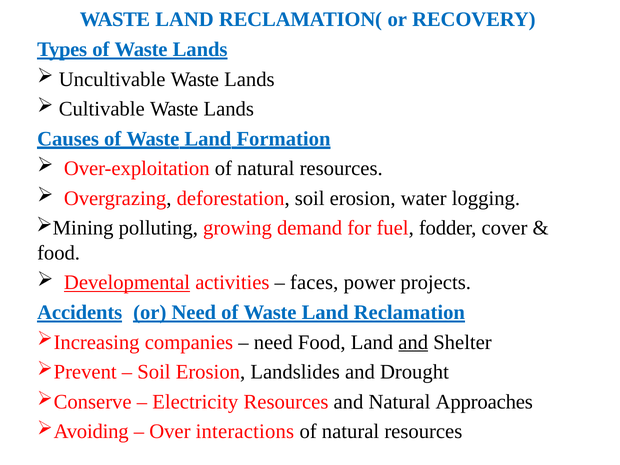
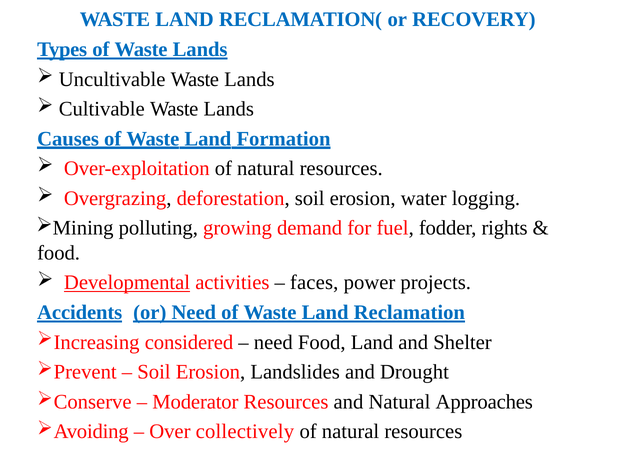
cover: cover -> rights (505, 228)
companies: companies -> considered (189, 342)
and underline: present -> none (413, 342)
Electricity: Electricity -> Moderator (195, 402)
interactions: interactions -> collectively (245, 432)
